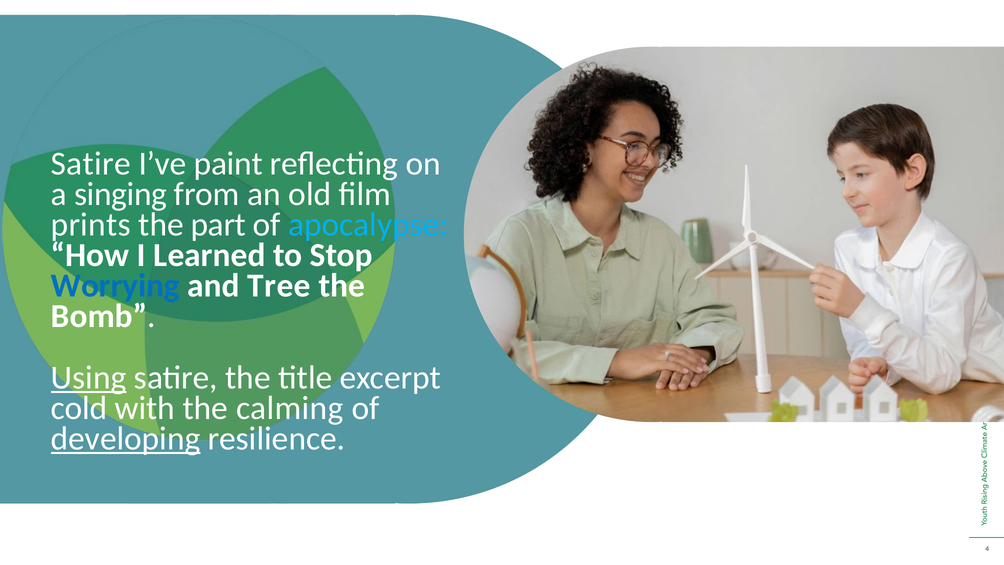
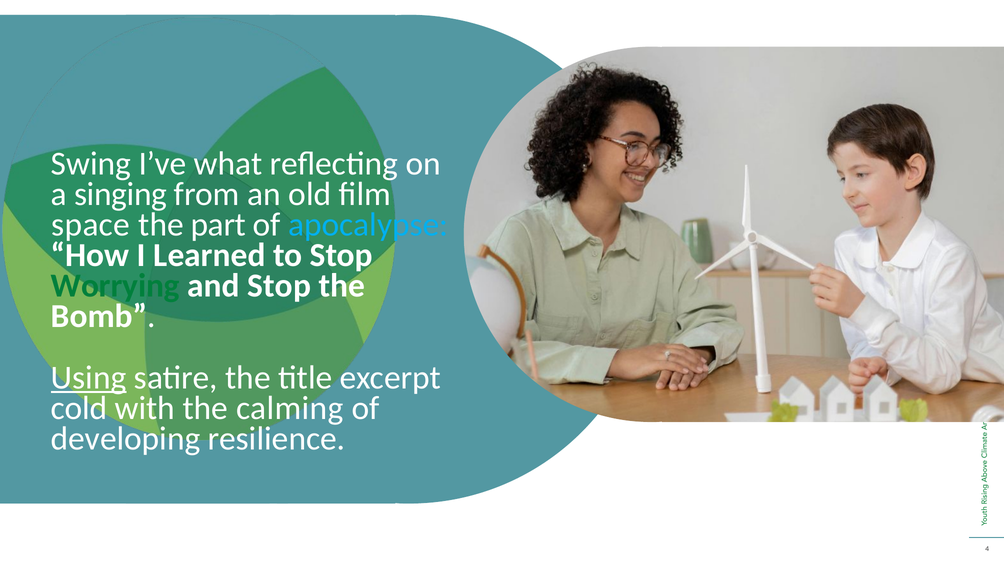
Satire: Satire -> Swing (91, 164)
paint: paint -> what (228, 164)
prints: prints -> space (91, 225)
Worrying colour: blue -> green (115, 286)
and Tree: Tree -> Stop (279, 286)
developing underline: present -> none (126, 438)
